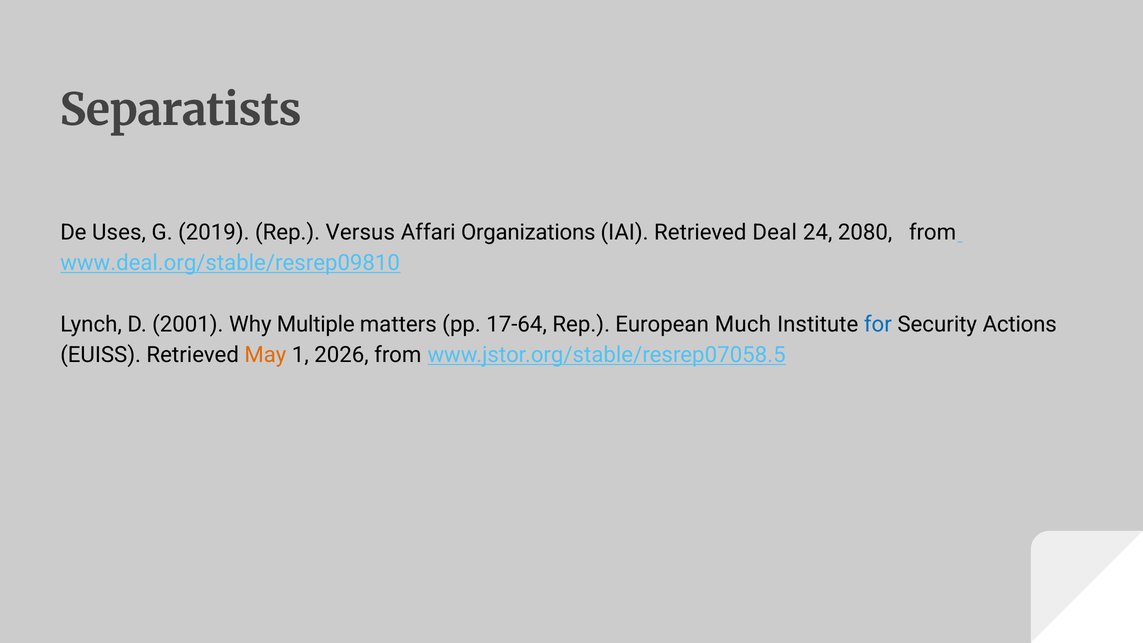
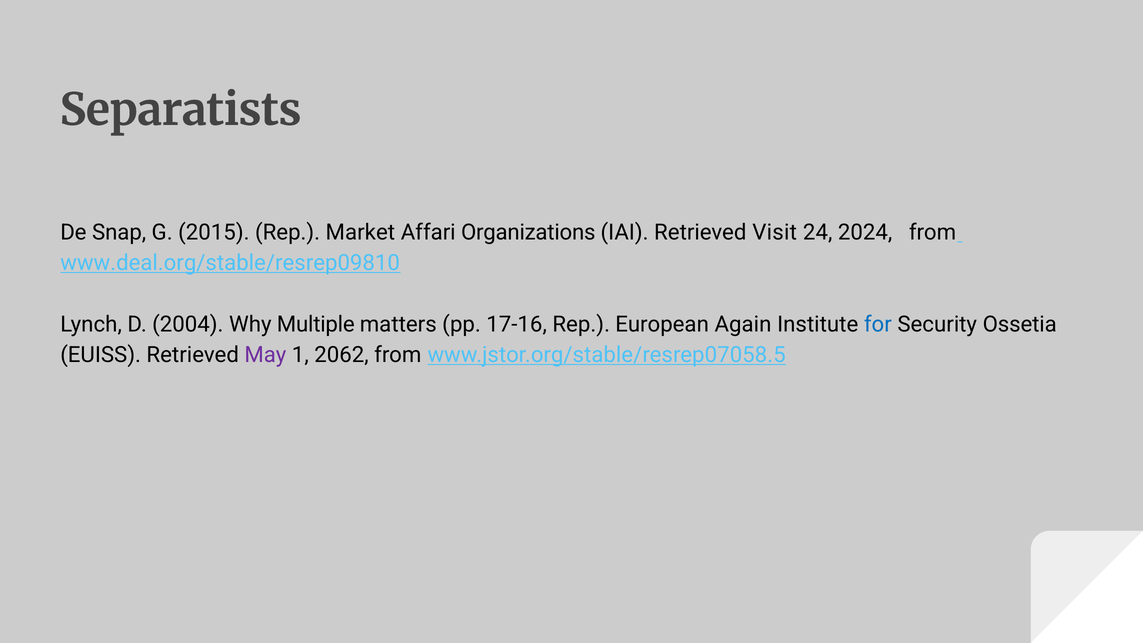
Uses: Uses -> Snap (119, 232)
2019: 2019 -> 2015 (214, 232)
Versus: Versus -> Market (360, 232)
Deal: Deal -> Visit (775, 232)
2080: 2080 -> 2024 (865, 232)
2001: 2001 -> 2004 (188, 324)
17-64: 17-64 -> 17-16 (517, 324)
Much: Much -> Again (743, 324)
Actions: Actions -> Ossetia (1020, 324)
May colour: orange -> purple (265, 355)
2026: 2026 -> 2062 (341, 355)
